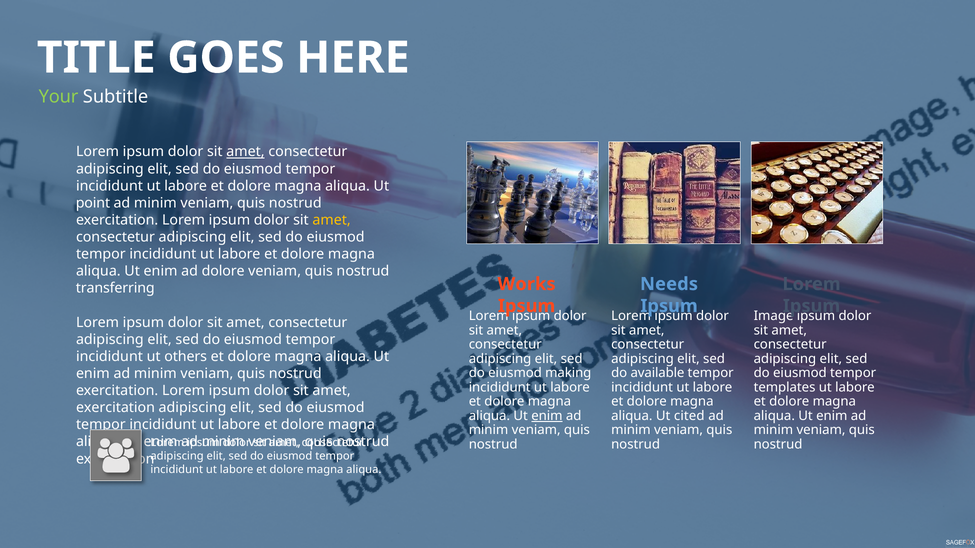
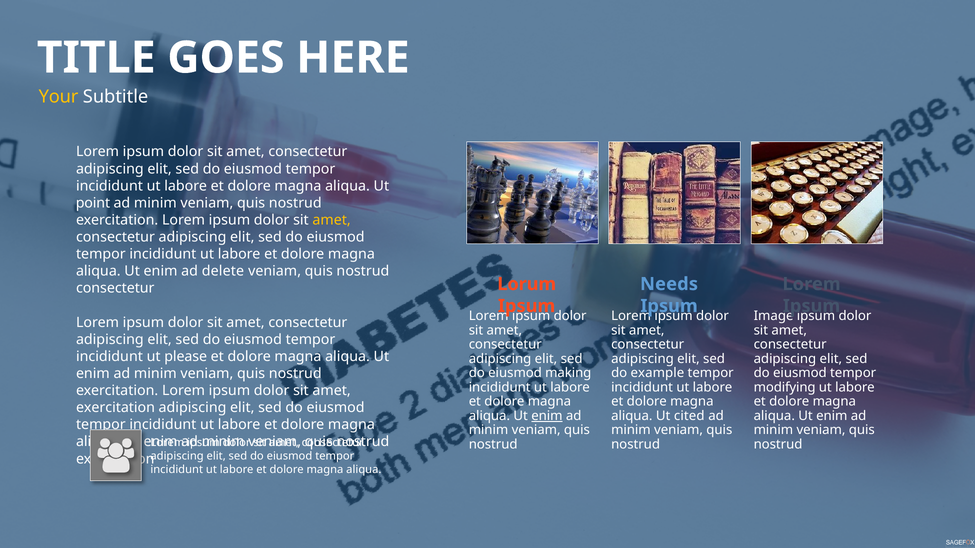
Your colour: light green -> yellow (59, 97)
amet underline: present -> none (246, 152)
ad dolore: dolore -> delete (223, 271)
Works: Works -> Lorum (527, 284)
transferring: transferring -> consectetur (115, 288)
others: others -> please (186, 357)
available: available -> example (657, 373)
templates: templates -> modifying (785, 388)
